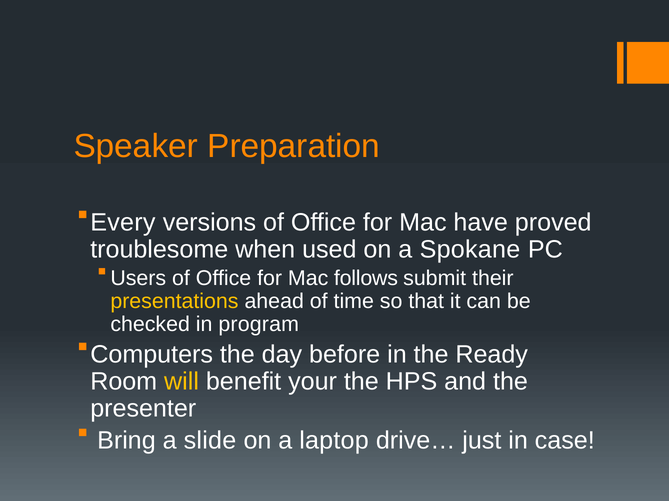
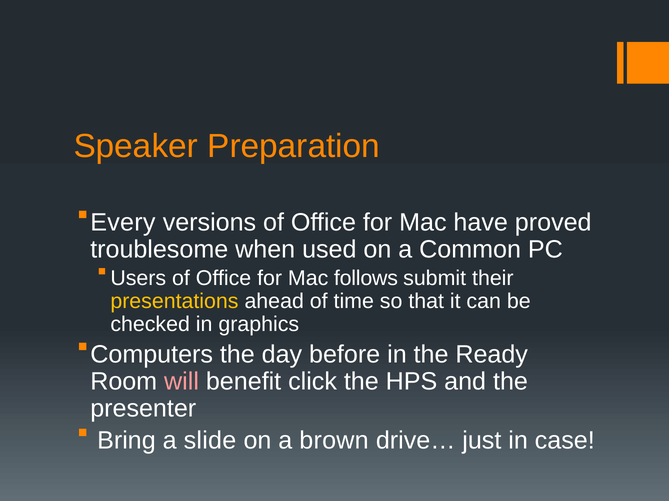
Spokane: Spokane -> Common (470, 250)
program: program -> graphics (259, 325)
will colour: yellow -> pink (182, 382)
your: your -> click (313, 382)
laptop: laptop -> brown (334, 441)
